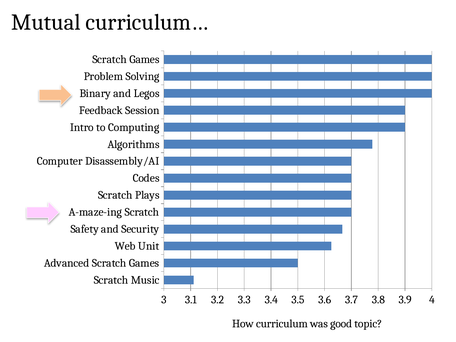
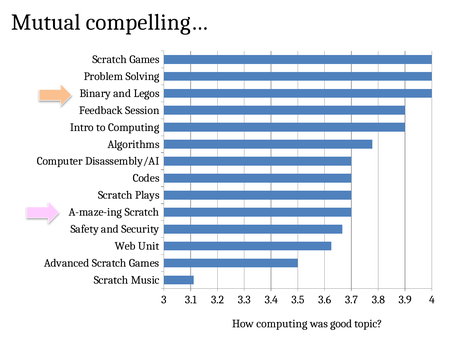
curriculum…: curriculum… -> compelling… (147, 22)
How curriculum: curriculum -> computing (282, 324)
